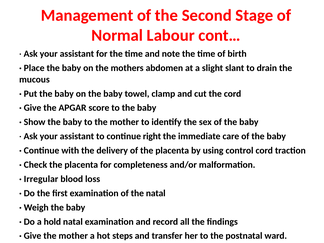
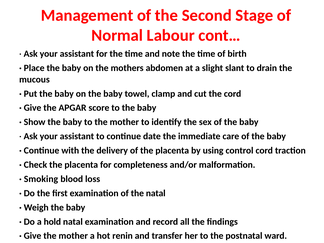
right: right -> date (152, 136)
Irregular: Irregular -> Smoking (41, 179)
steps: steps -> renin (123, 236)
